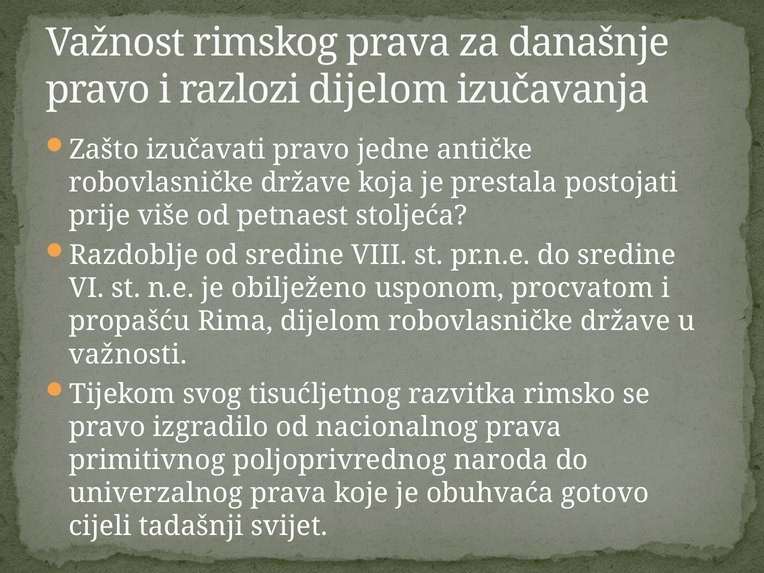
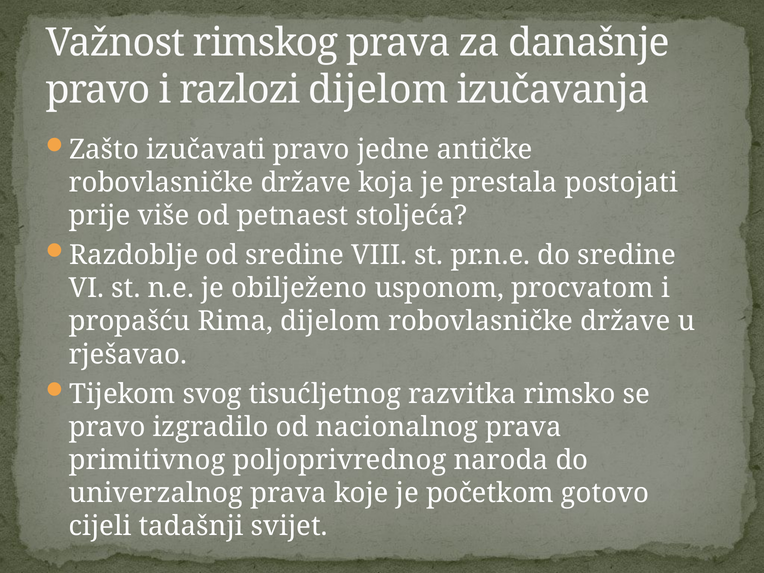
važnosti: važnosti -> rješavao (128, 354)
obuhvaća: obuhvaća -> početkom (490, 493)
